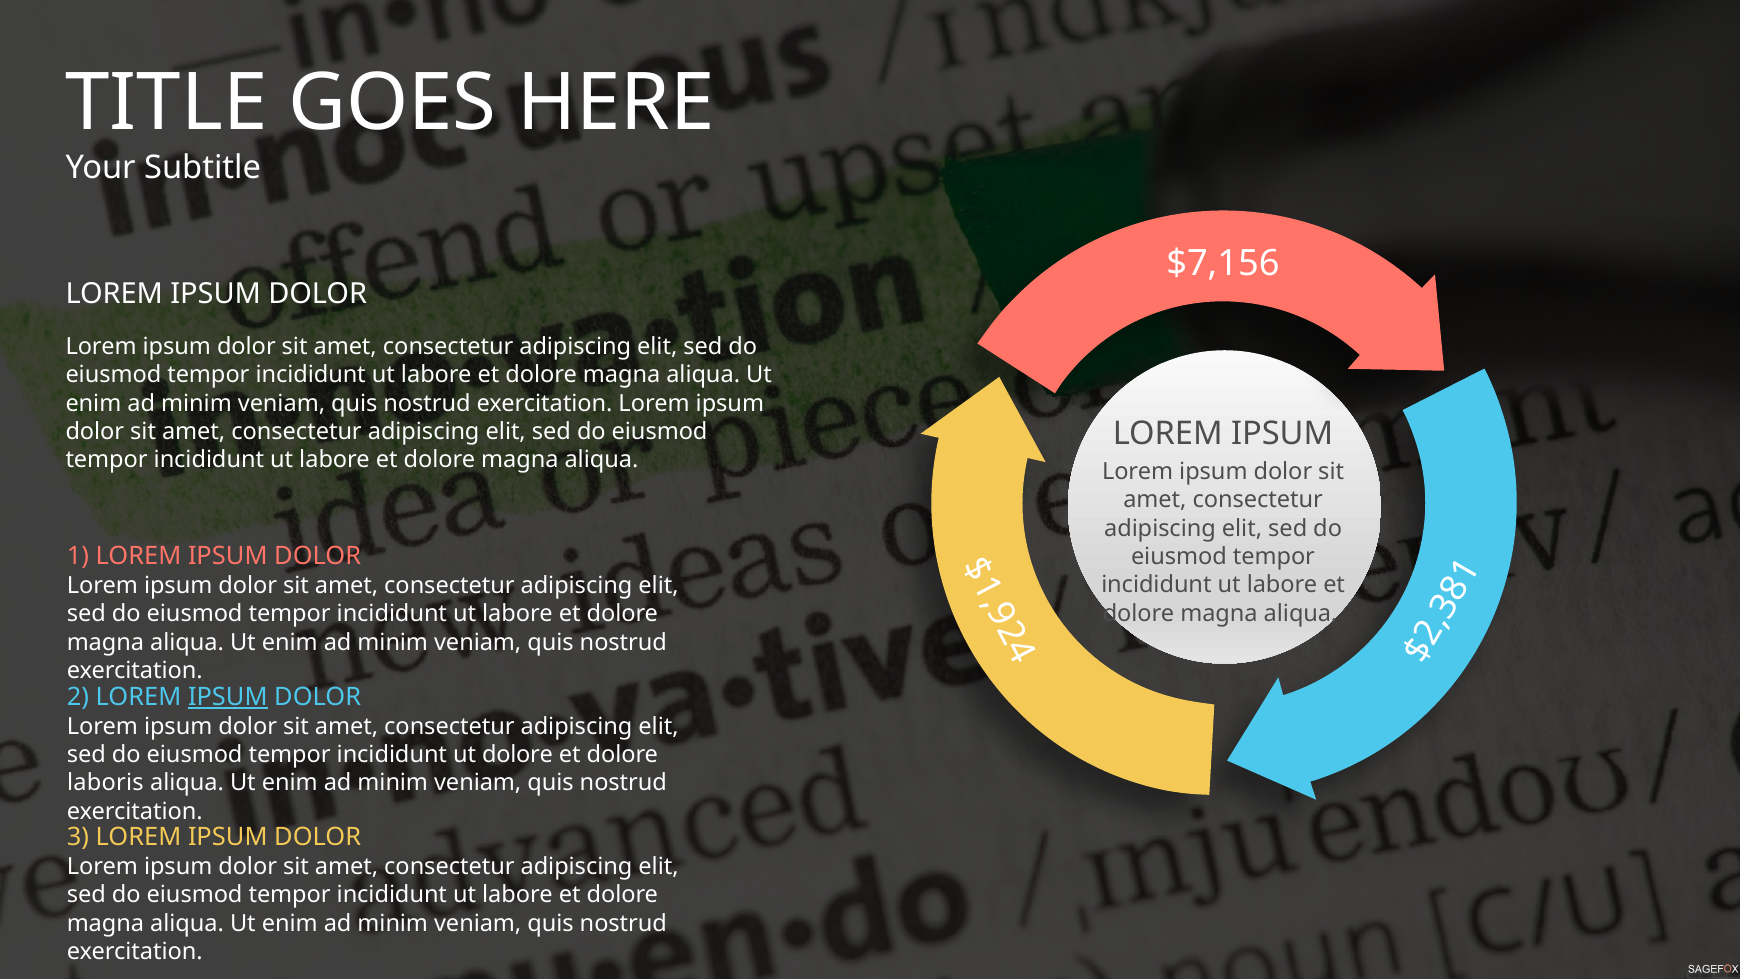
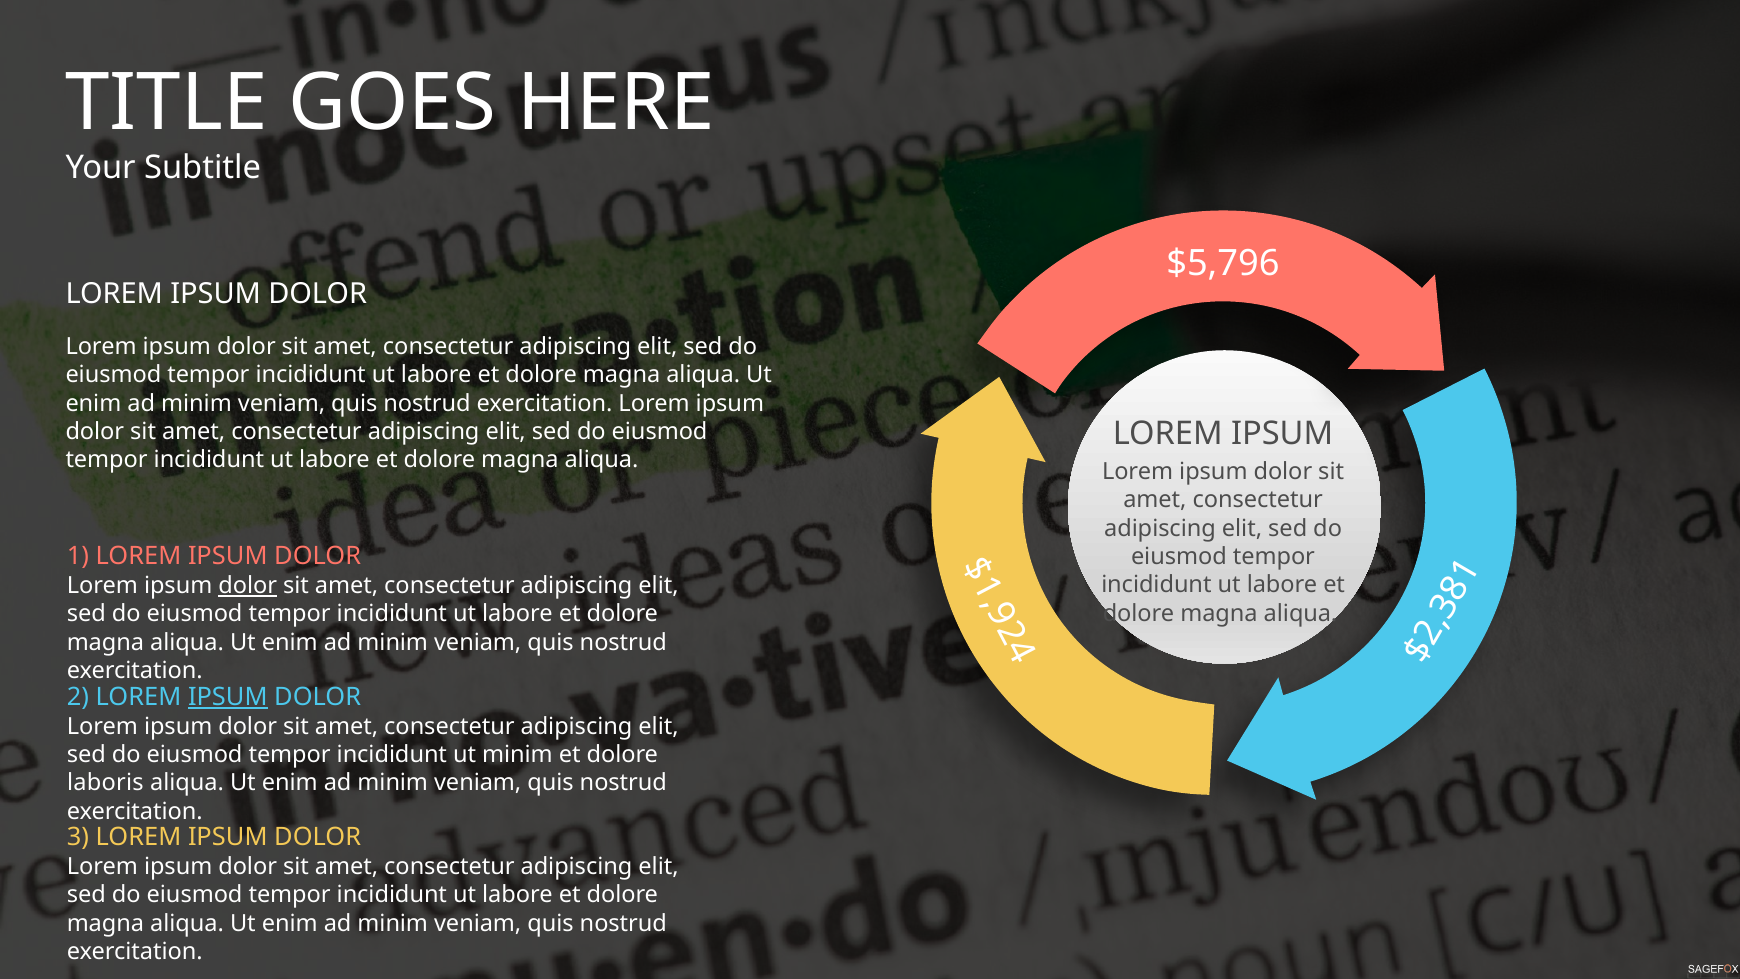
$7,156: $7,156 -> $5,796 (1223, 263)
dolor underline: none -> present (248, 586)
ut dolore: dolore -> minim (517, 754)
